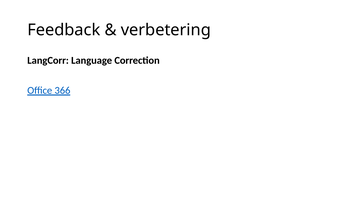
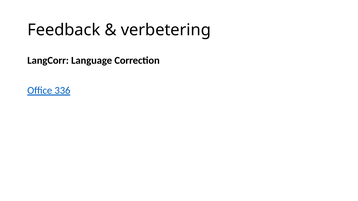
366: 366 -> 336 (62, 91)
